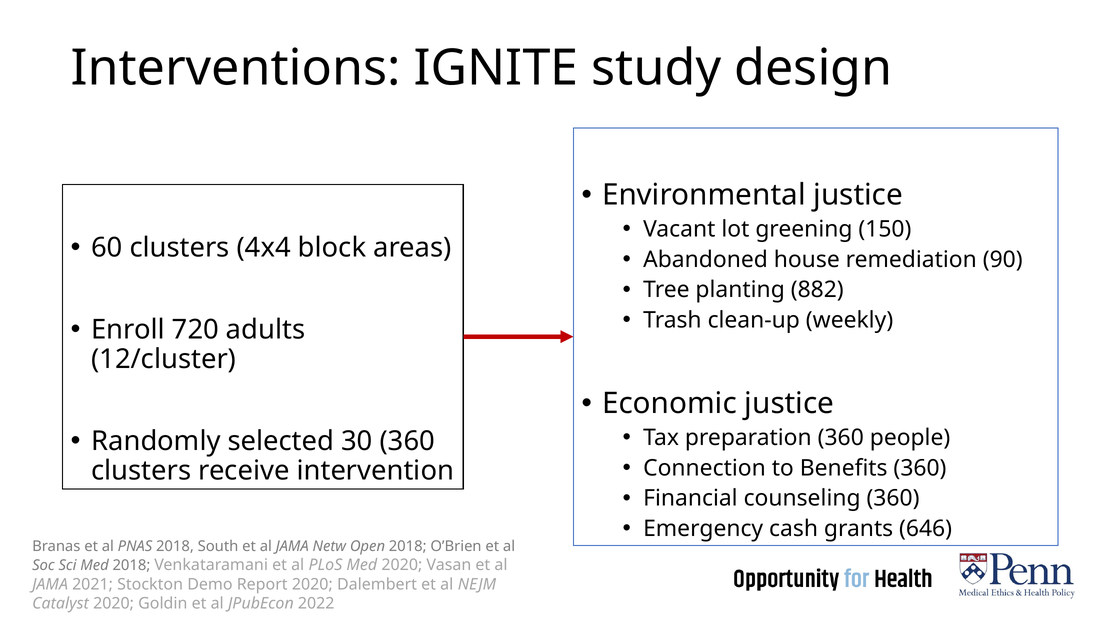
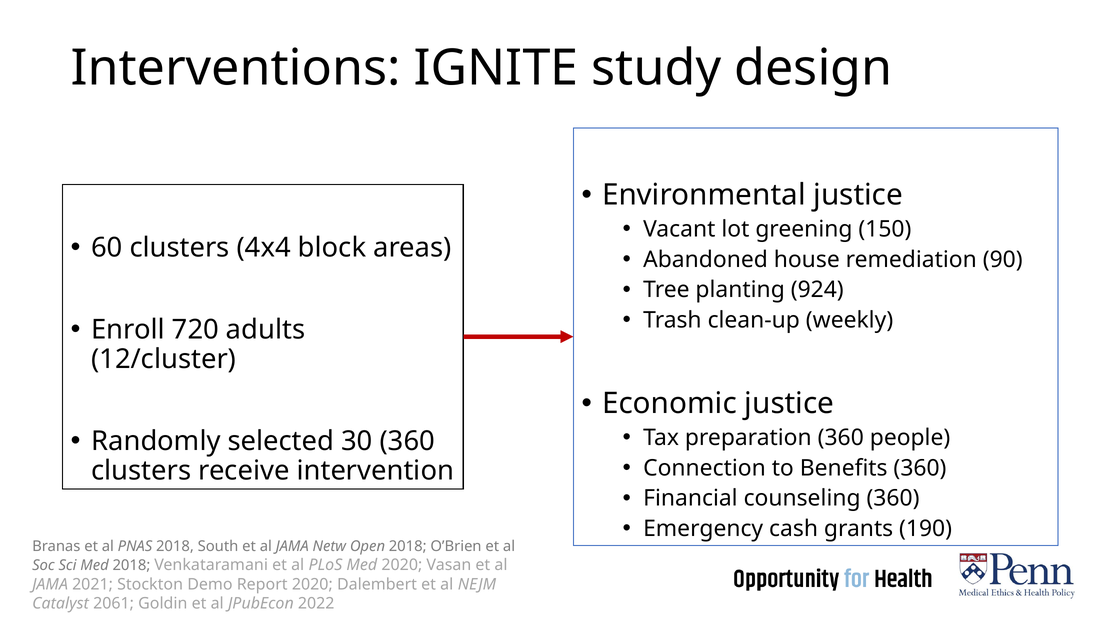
882: 882 -> 924 (817, 290)
646: 646 -> 190 (926, 528)
Catalyst 2020: 2020 -> 2061 (114, 603)
